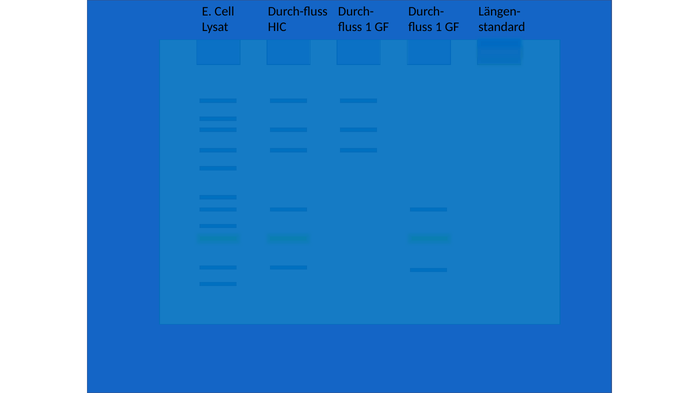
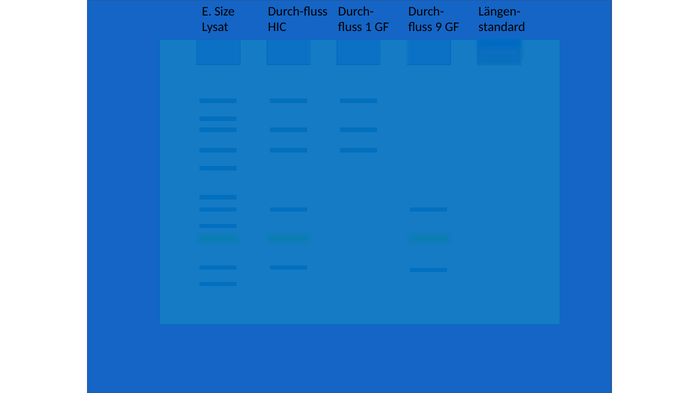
Cell: Cell -> Size (225, 11)
1: 1 -> 9 (439, 27)
